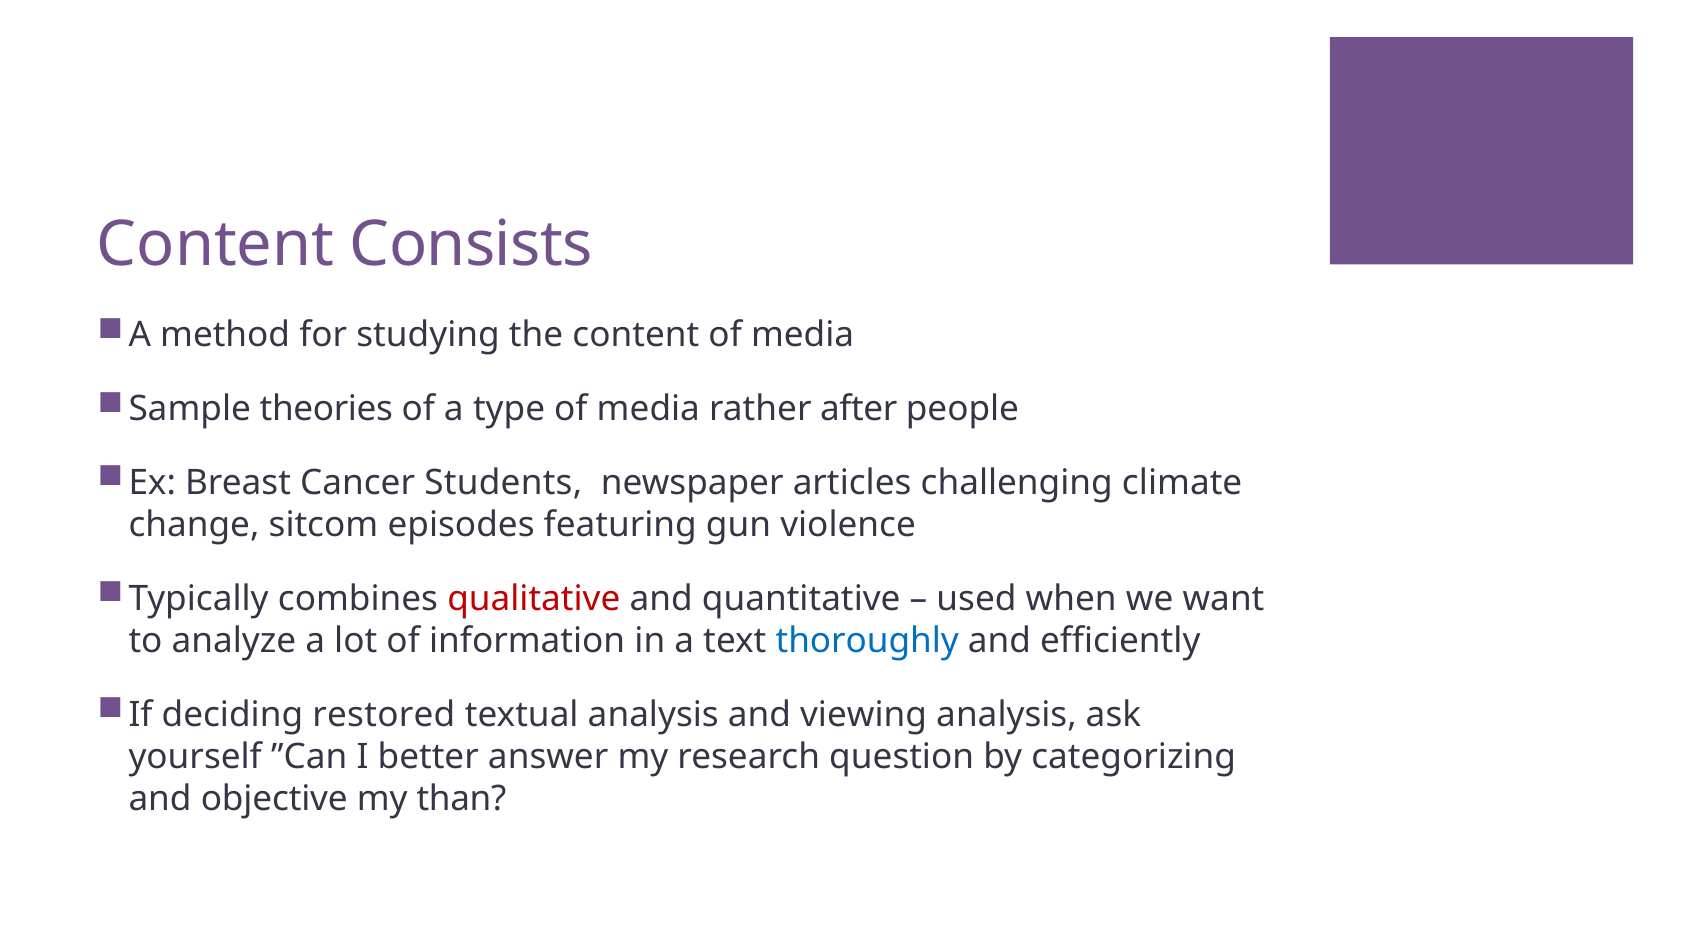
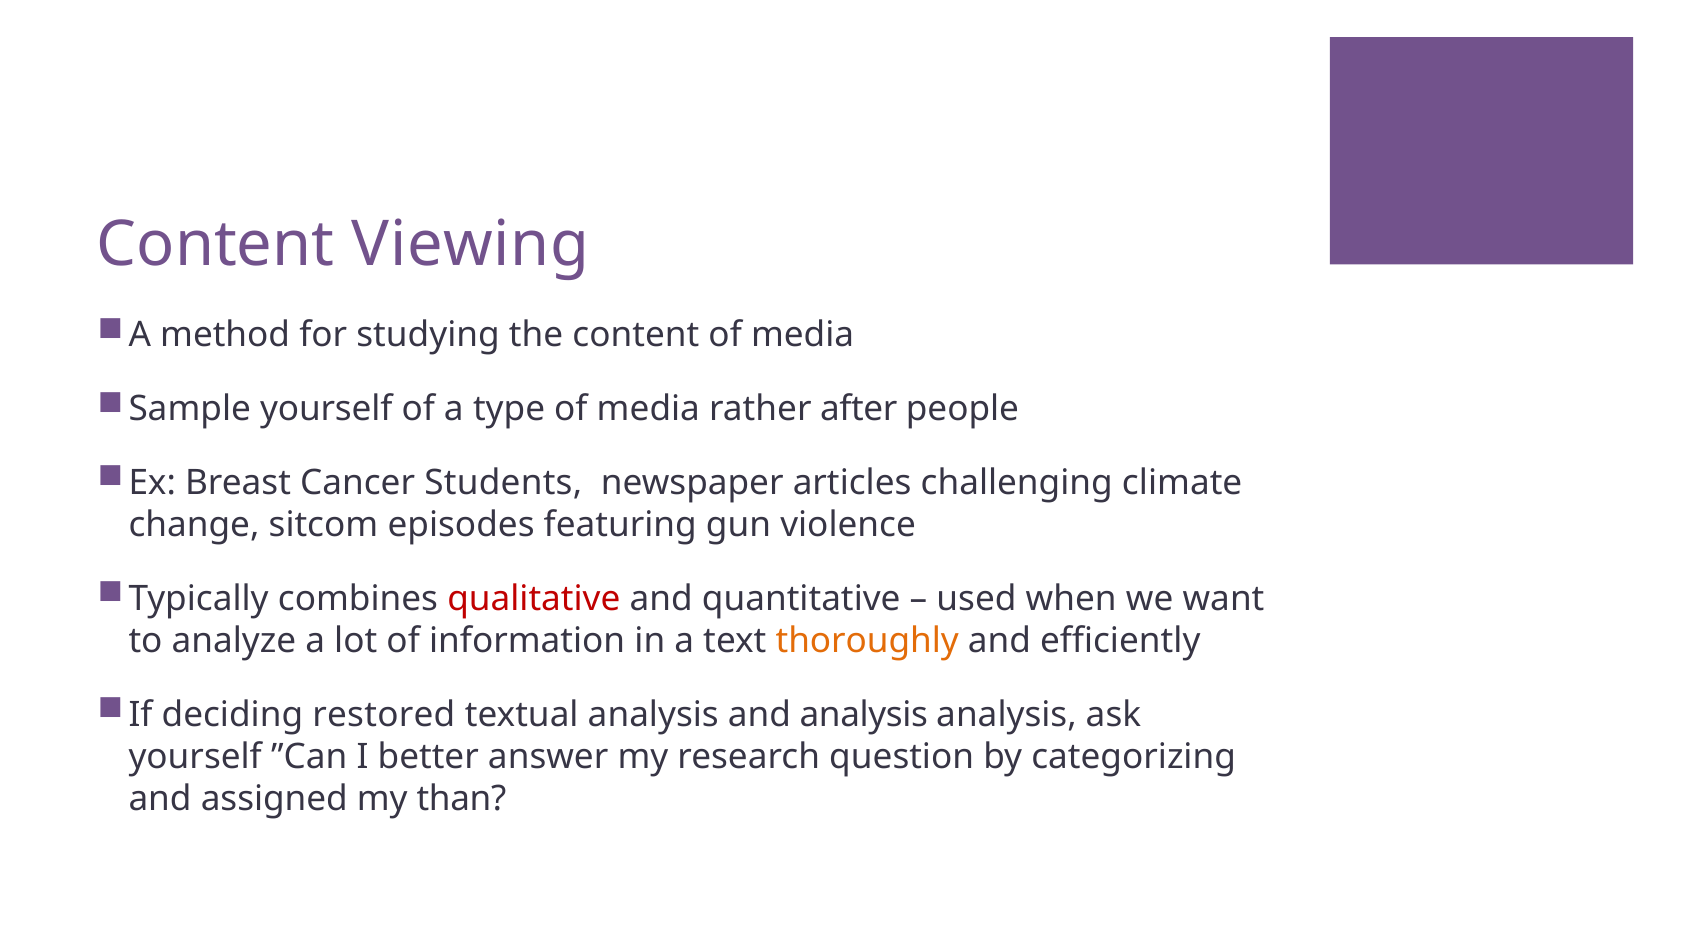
Consists: Consists -> Viewing (471, 245)
Sample theories: theories -> yourself (326, 409)
thoroughly colour: blue -> orange (867, 641)
and viewing: viewing -> analysis (864, 715)
objective: objective -> assigned (274, 800)
